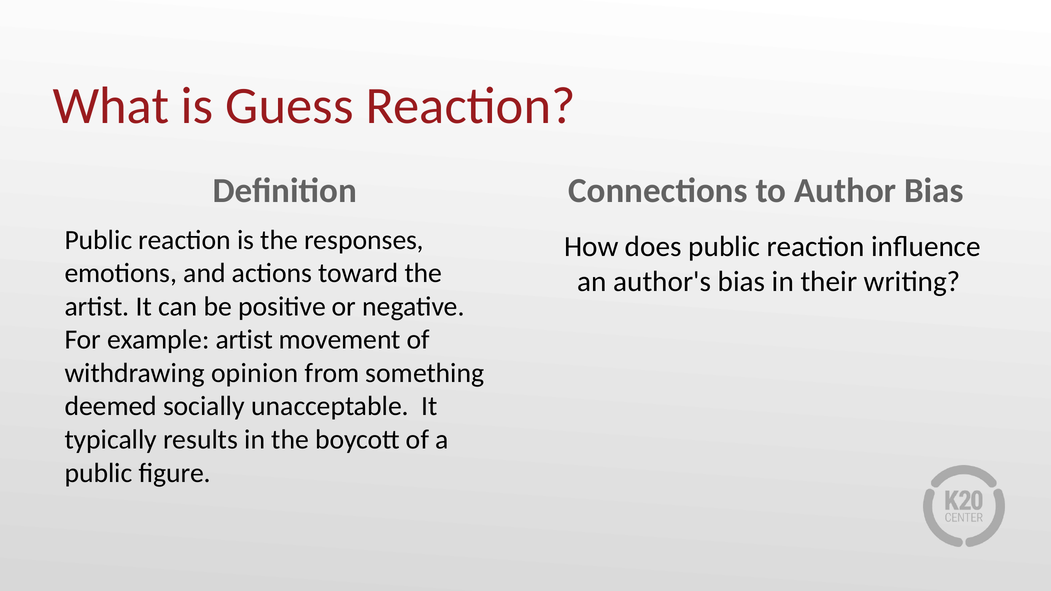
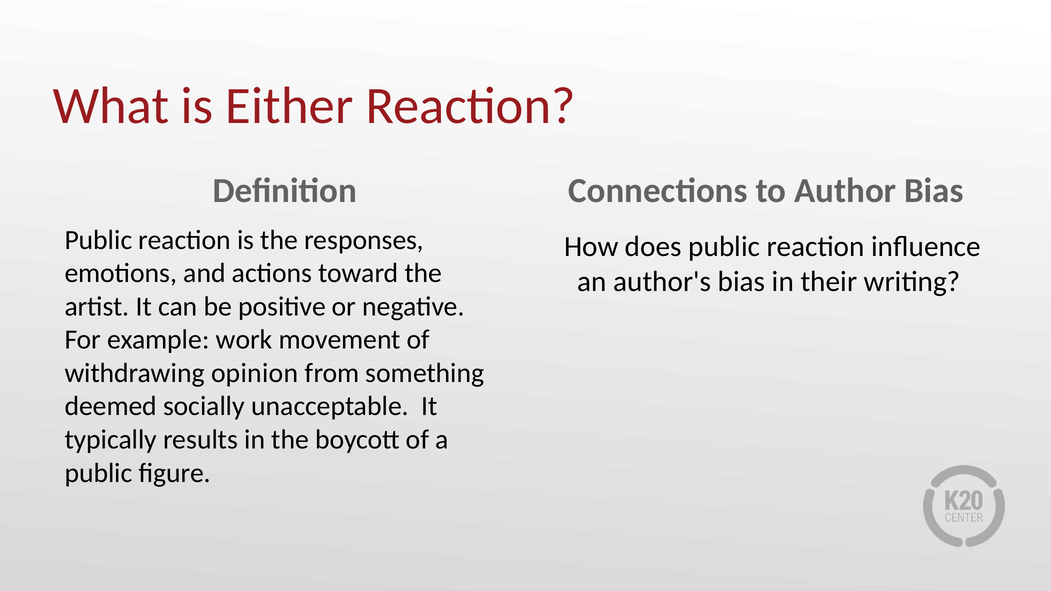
Guess: Guess -> Either (289, 106)
example artist: artist -> work (244, 340)
